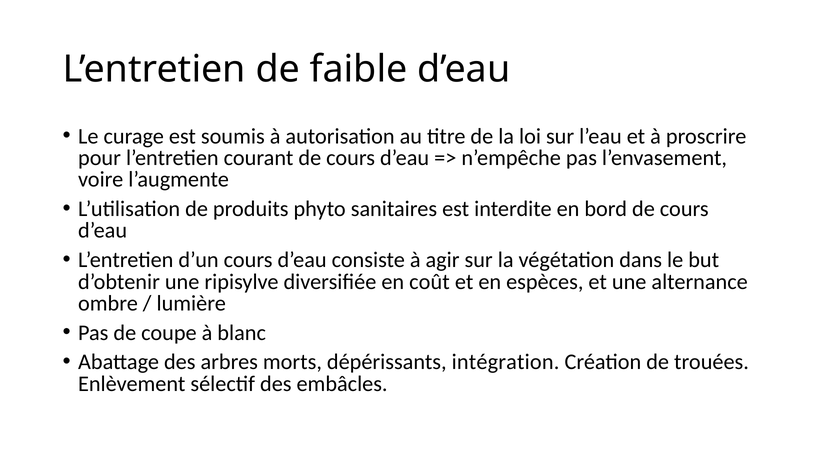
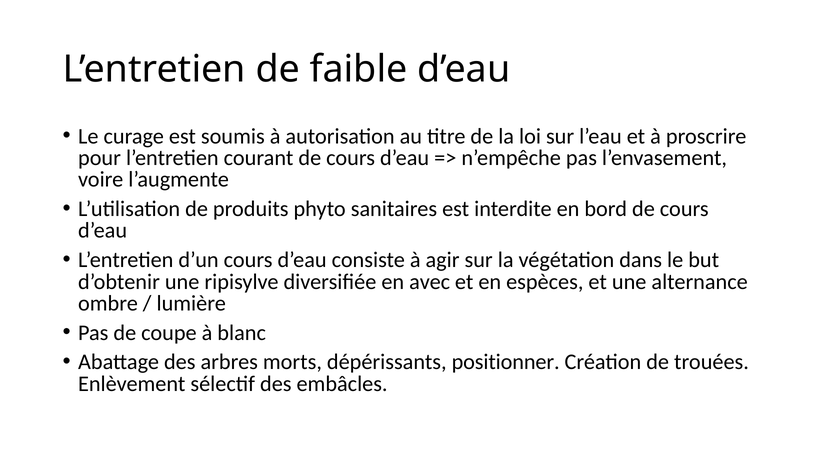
coût: coût -> avec (430, 281)
intégration: intégration -> positionner (506, 362)
